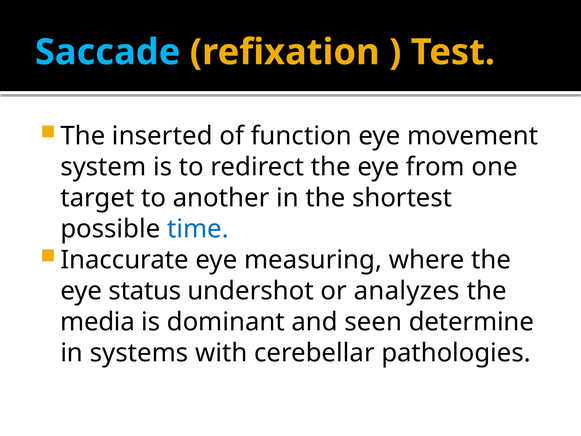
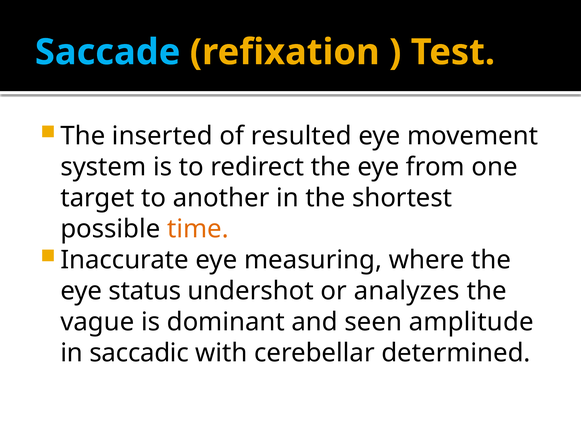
function: function -> resulted (301, 136)
time colour: blue -> orange (198, 229)
media: media -> vague (97, 322)
determine: determine -> amplitude (471, 322)
systems: systems -> saccadic (139, 353)
pathologies: pathologies -> determined (456, 353)
